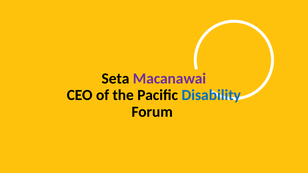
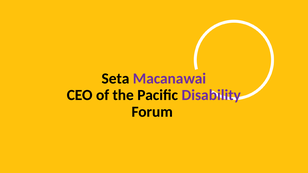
Disability colour: blue -> purple (211, 95)
